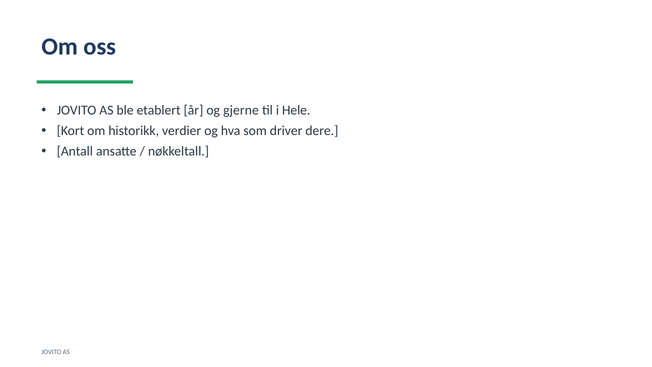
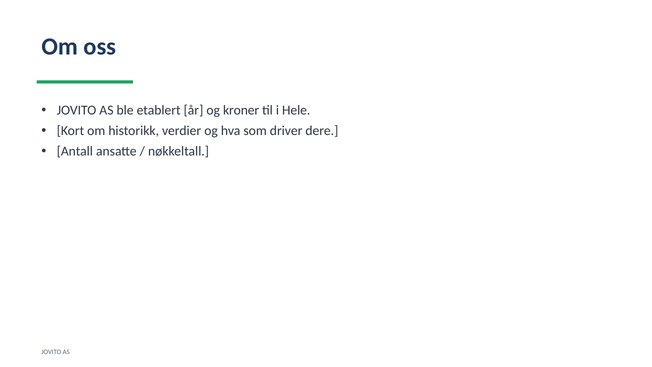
gjerne: gjerne -> kroner (241, 110)
